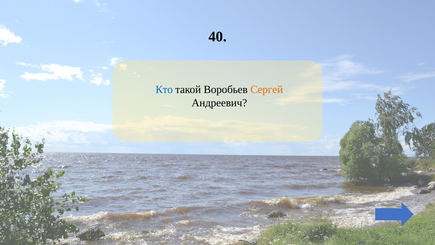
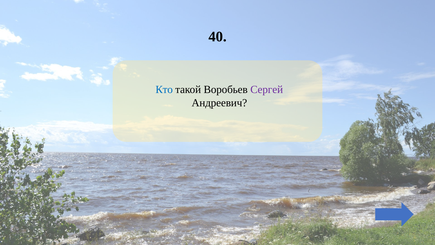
Сергей colour: orange -> purple (267, 90)
